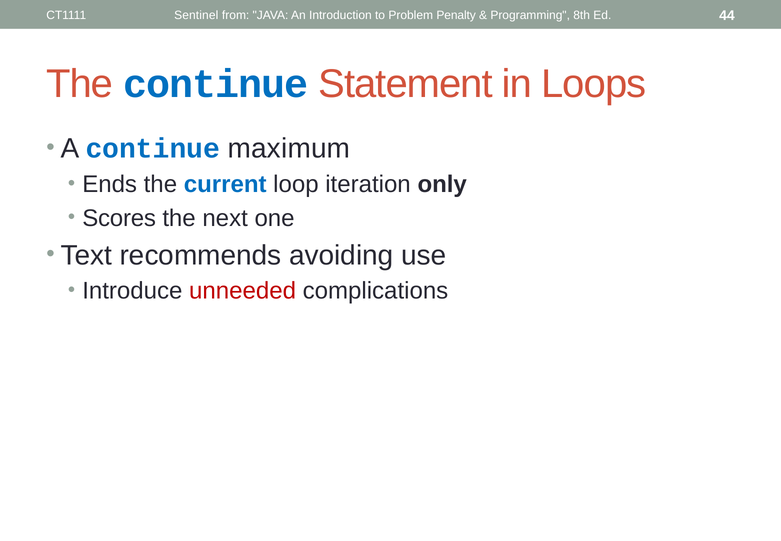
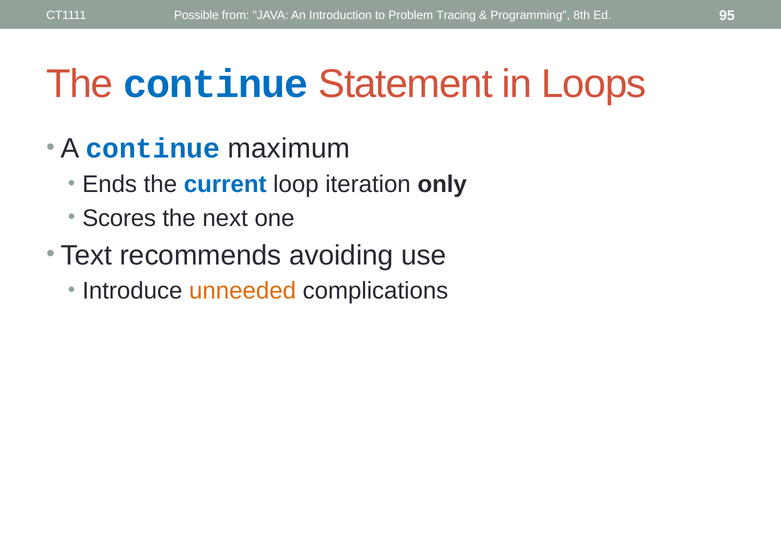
Sentinel: Sentinel -> Possible (196, 15)
Penalty: Penalty -> Tracing (456, 15)
44: 44 -> 95 (727, 15)
unneeded colour: red -> orange (243, 291)
